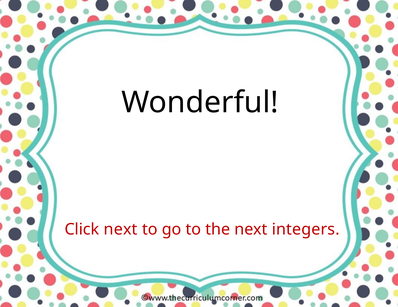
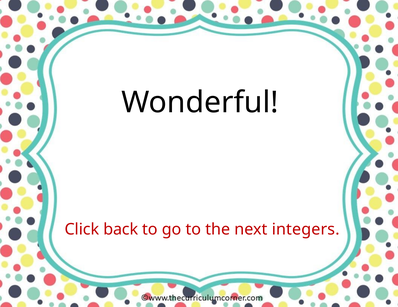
Click next: next -> back (121, 230)
